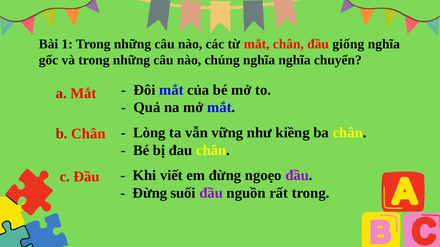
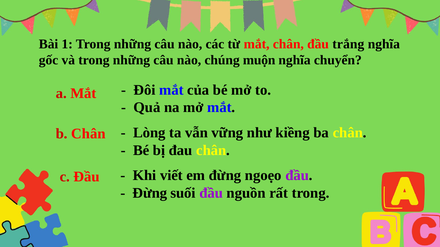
giống: giống -> trắng (348, 44)
chúng nghĩa: nghĩa -> muộn (259, 60)
